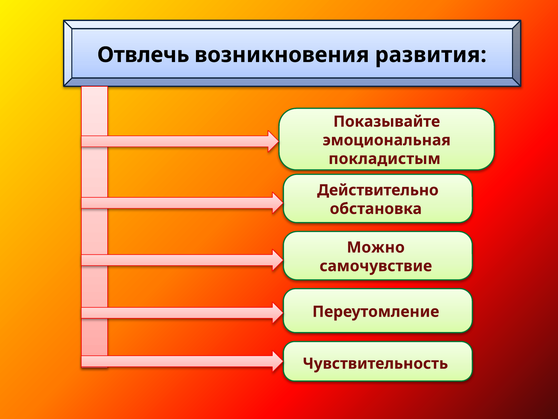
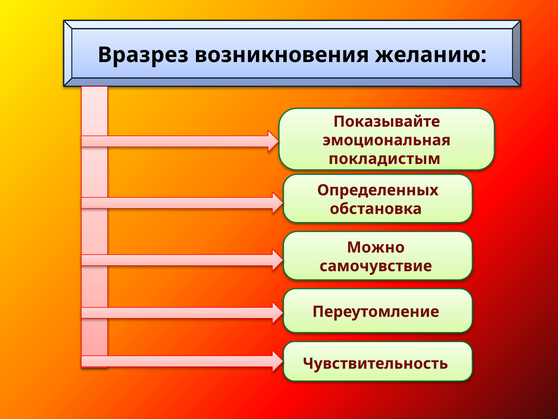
Отвлечь: Отвлечь -> Вразрез (143, 55)
развития: развития -> желанию (431, 55)
Действительно: Действительно -> Определенных (378, 190)
